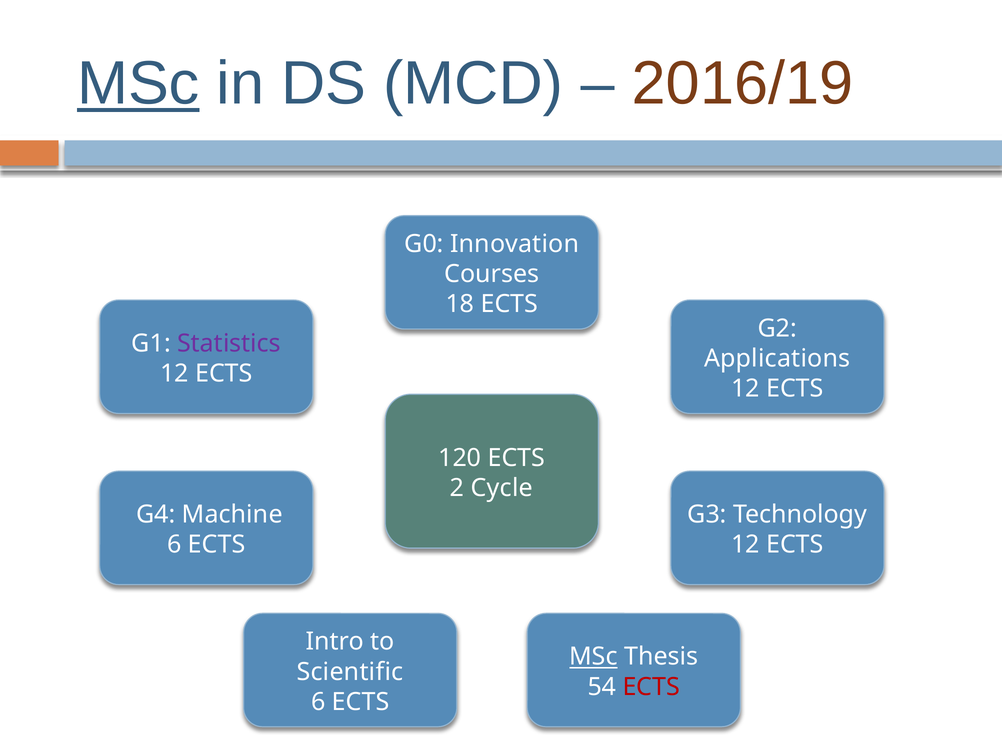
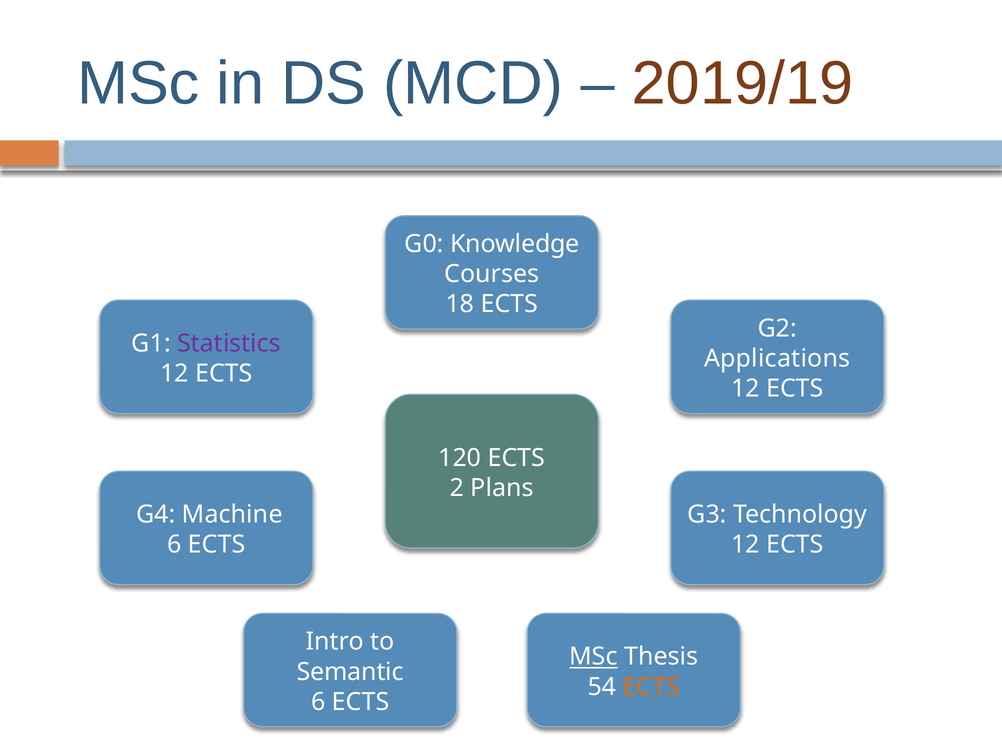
MSc underline: present -> none (138, 84)
2016/19: 2016/19 -> 2019/19 (743, 84)
Innovation: Innovation -> Knowledge (515, 244)
Cycle: Cycle -> Plans (502, 488)
Scientific: Scientific -> Semantic (350, 671)
ECTS colour: red -> orange (651, 686)
